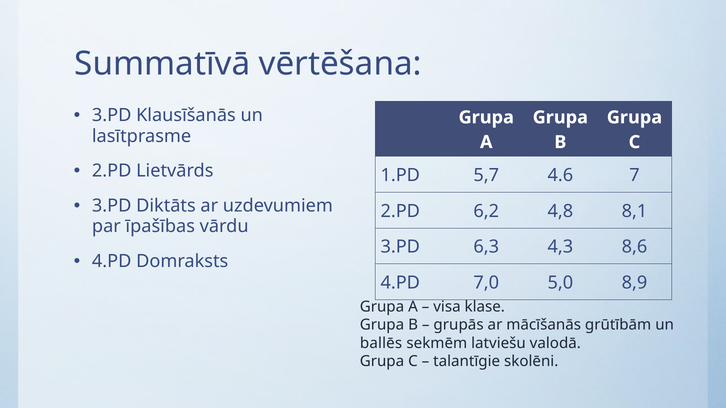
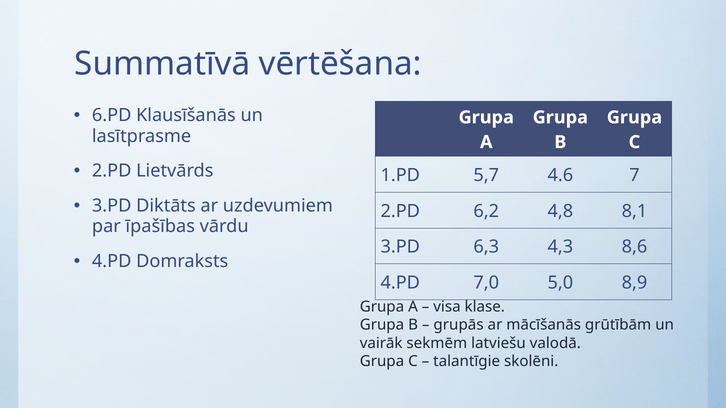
3.PD: 3.PD -> 6.PD (112, 116)
ballēs: ballēs -> vairāk (381, 343)
